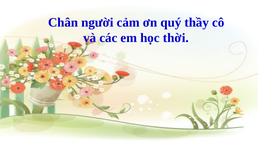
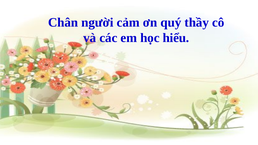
thời: thời -> hiểu (176, 38)
